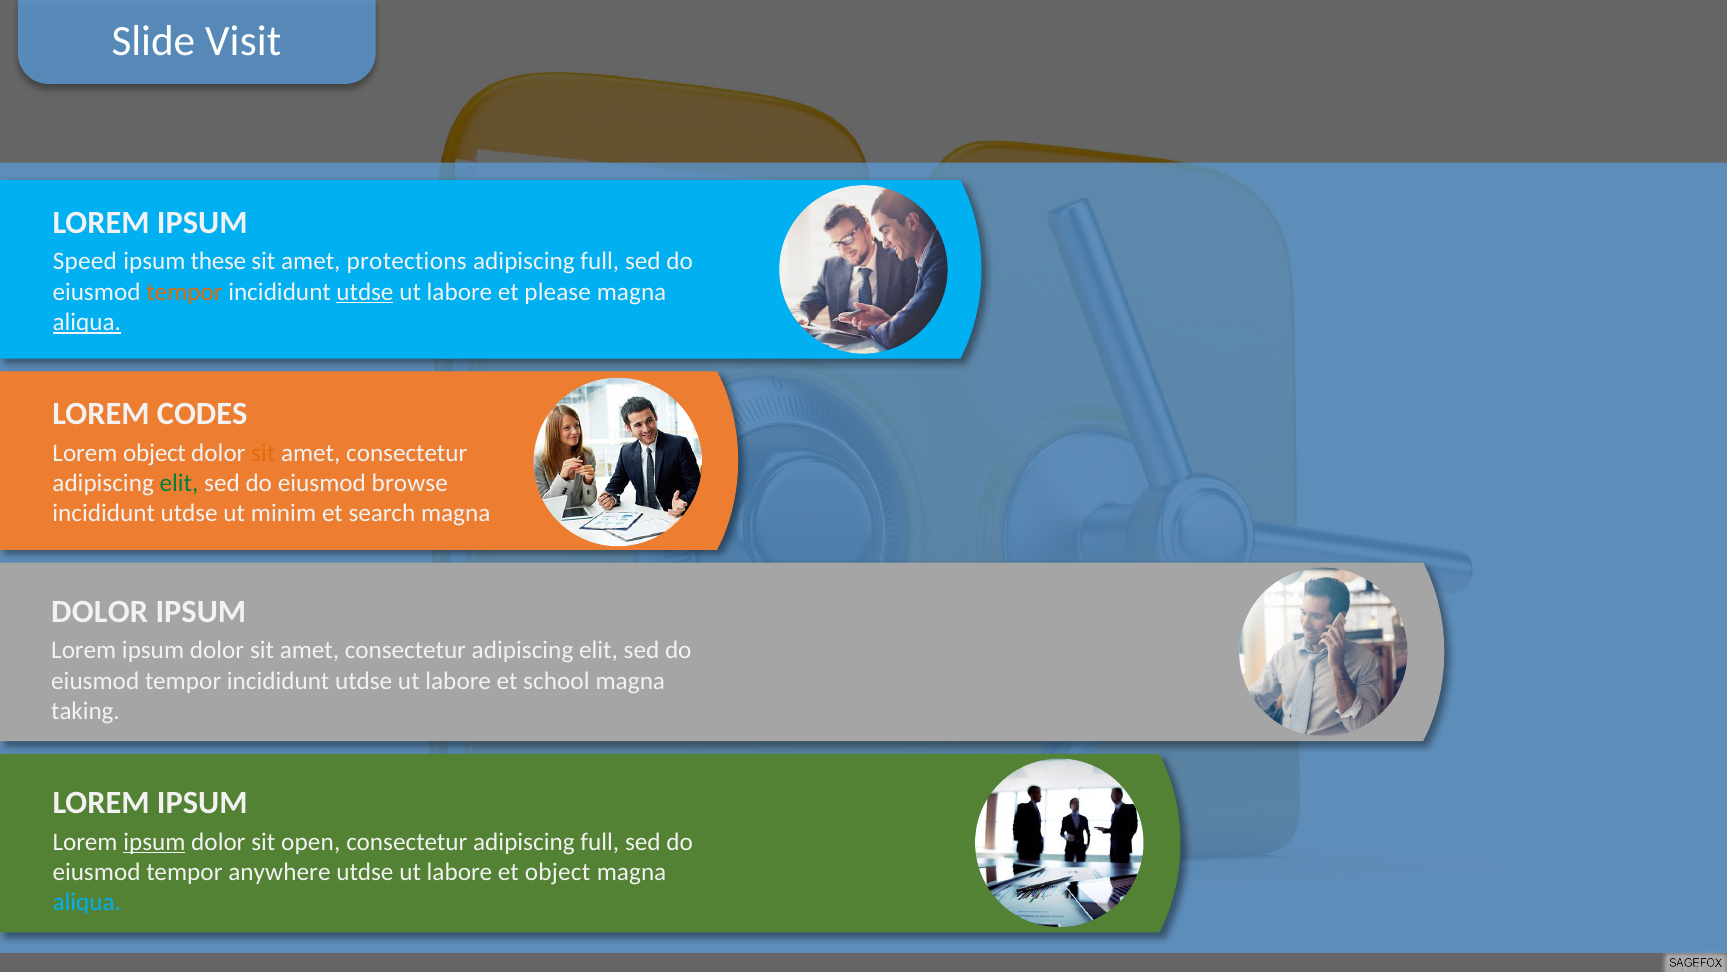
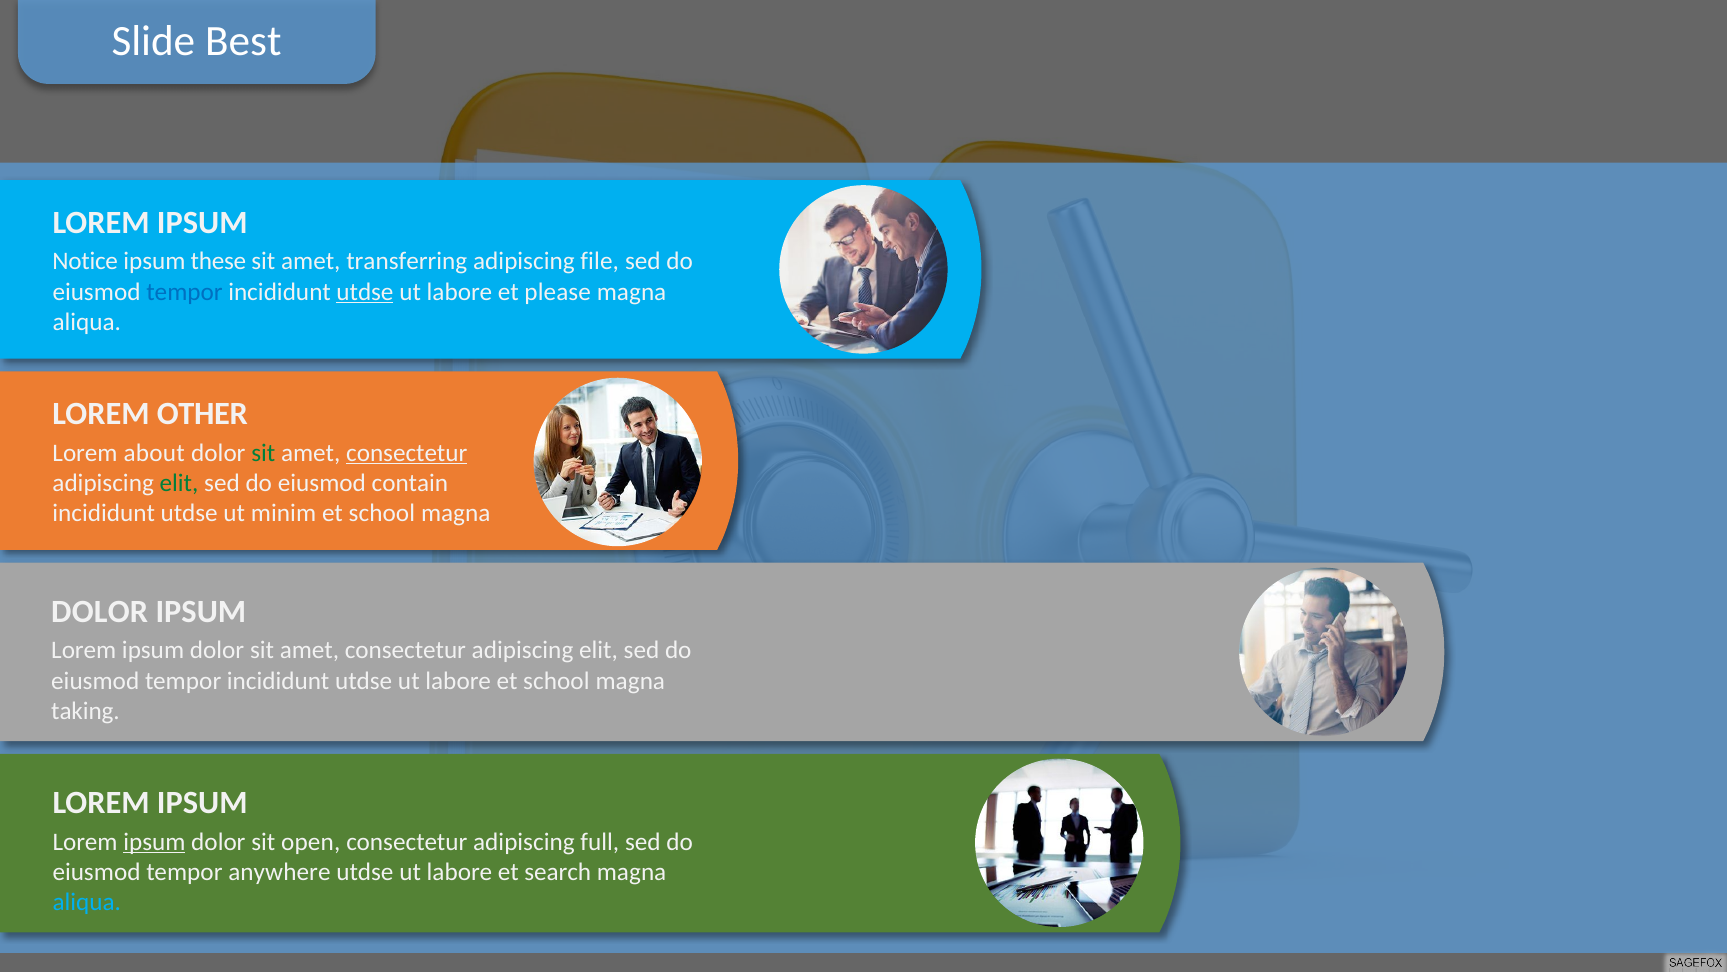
Visit: Visit -> Best (243, 41)
Speed: Speed -> Notice (85, 261)
protections: protections -> transferring (407, 261)
full: full -> file (600, 261)
tempor colour: orange -> blue (184, 292)
aliqua underline: present -> none (87, 322)
CODES: CODES -> OTHER (202, 413)
Lorem object: object -> about (154, 453)
sit colour: orange -> green (263, 453)
consectetur underline: none -> present (407, 453)
browse: browse -> contain (410, 483)
search: search -> school (382, 513)
et object: object -> search (558, 871)
